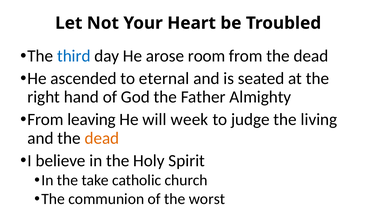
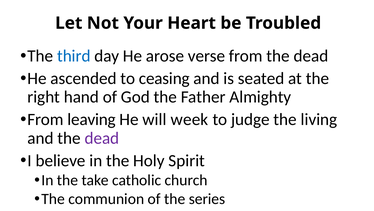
room: room -> verse (207, 56)
eternal: eternal -> ceasing (164, 78)
dead colour: orange -> purple (102, 138)
worst: worst -> series (207, 198)
